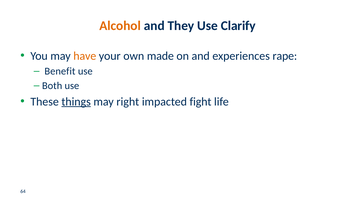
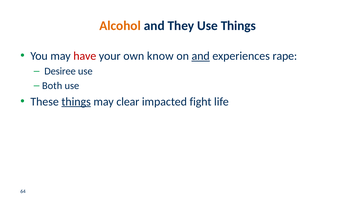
Use Clarify: Clarify -> Things (238, 26)
have colour: orange -> red (85, 56)
made: made -> know (160, 56)
and underline: none -> present (201, 56)
Benefit: Benefit -> Desiree (60, 71)
right: right -> clear (128, 101)
